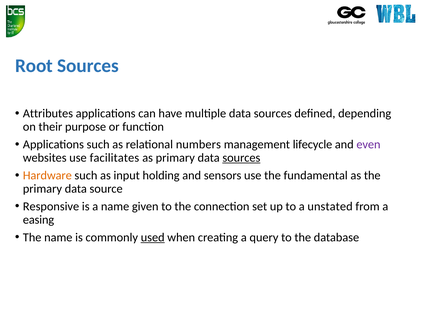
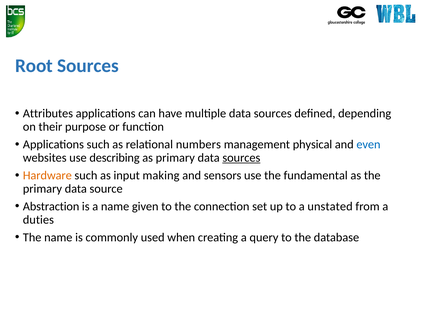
lifecycle: lifecycle -> physical (312, 144)
even colour: purple -> blue (368, 144)
facilitates: facilitates -> describing (115, 158)
holding: holding -> making (161, 175)
Responsive: Responsive -> Abstraction (51, 206)
easing: easing -> duties (38, 219)
used underline: present -> none (153, 237)
